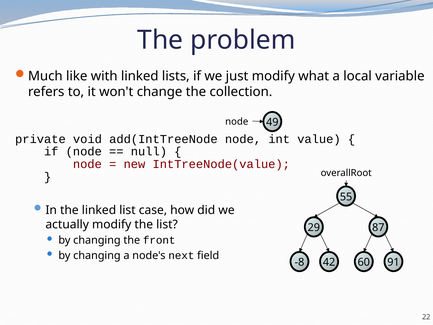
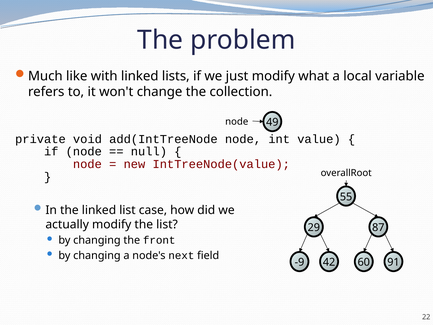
-8: -8 -> -9 (299, 262)
